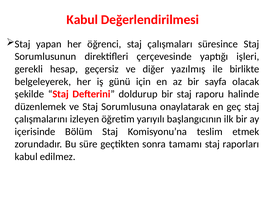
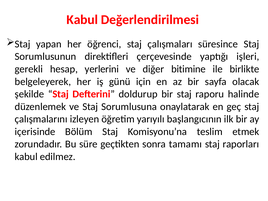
geçersiz: geçersiz -> yerlerini (102, 69)
yazılmış: yazılmış -> bitimine (188, 69)
